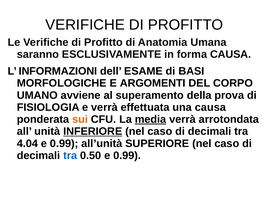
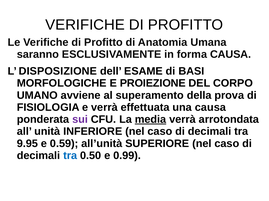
INFORMAZIONI: INFORMAZIONI -> DISPOSIZIONE (58, 71)
ARGOMENTI: ARGOMENTI -> PROIEZIONE (153, 83)
sui colour: orange -> purple (80, 120)
INFERIORE underline: present -> none (93, 132)
4.04: 4.04 -> 9.95 (27, 144)
0.99: 0.99 -> 0.59 (64, 144)
